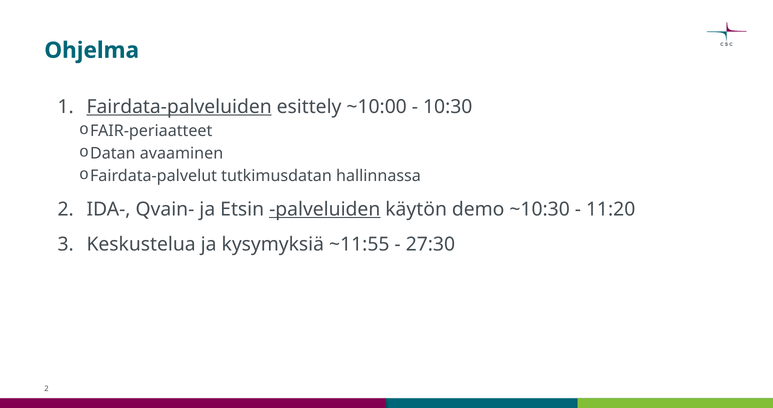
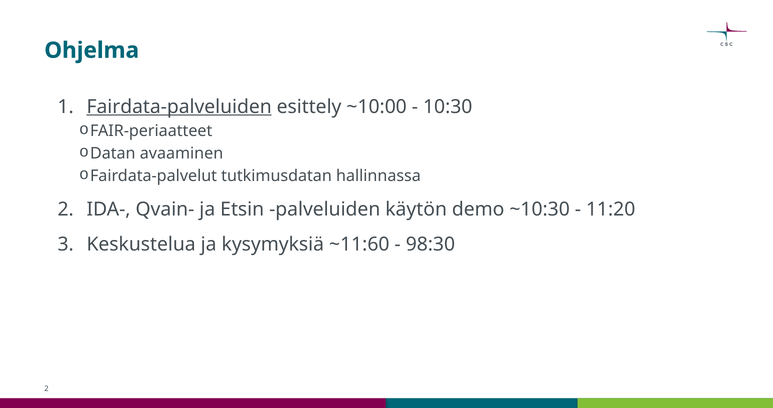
palveluiden underline: present -> none (325, 209)
~11:55: ~11:55 -> ~11:60 (359, 244)
27:30: 27:30 -> 98:30 (430, 244)
